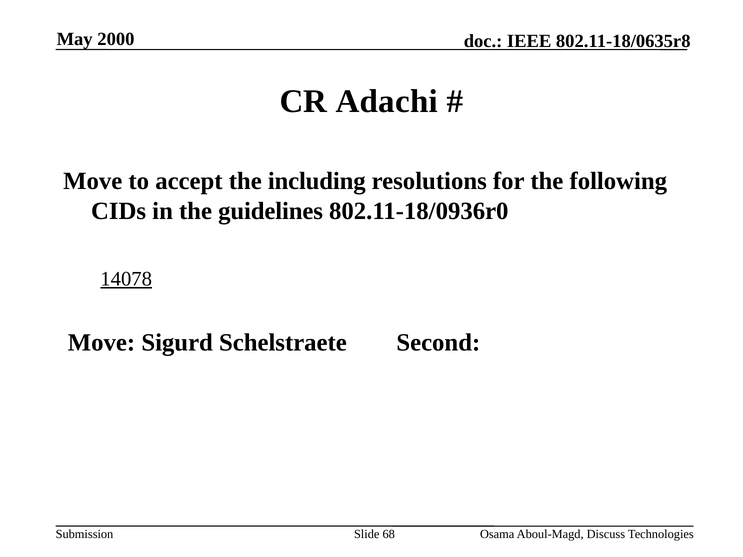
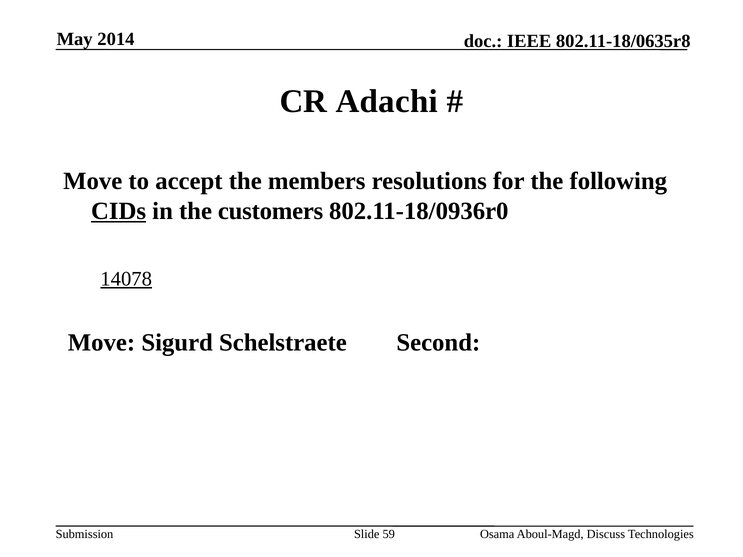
2000: 2000 -> 2014 (116, 39)
including: including -> members (317, 181)
CIDs underline: none -> present (119, 211)
guidelines: guidelines -> customers (271, 211)
68: 68 -> 59 (389, 534)
